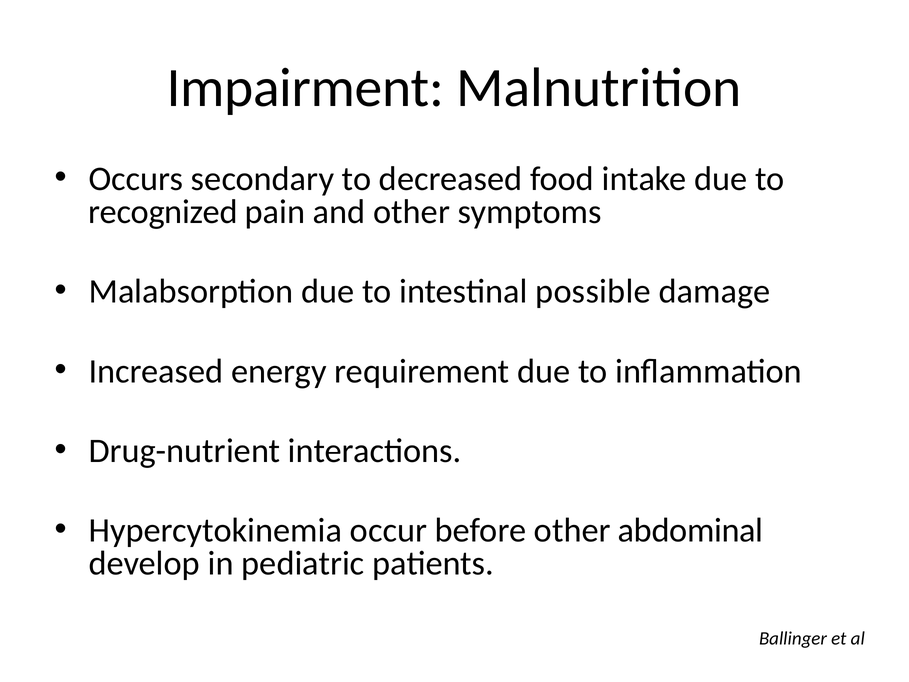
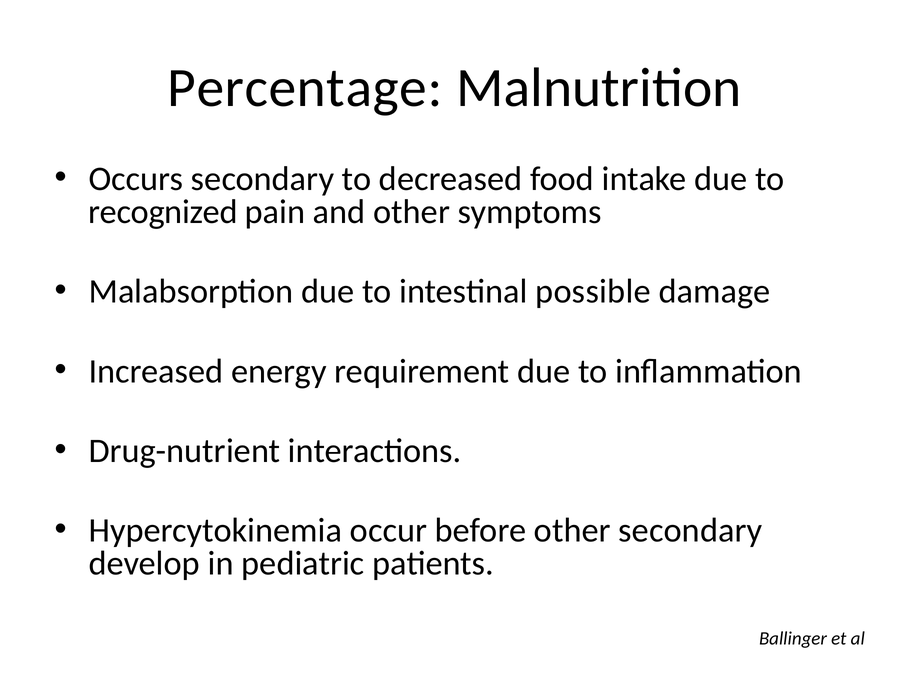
Impairment: Impairment -> Percentage (305, 88)
other abdominal: abdominal -> secondary (690, 530)
